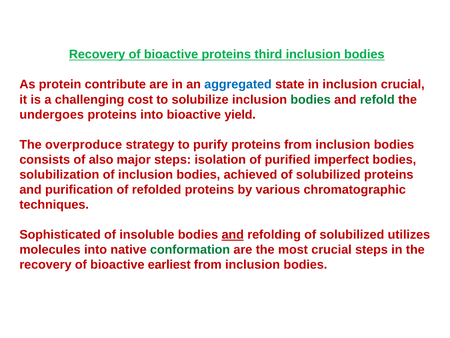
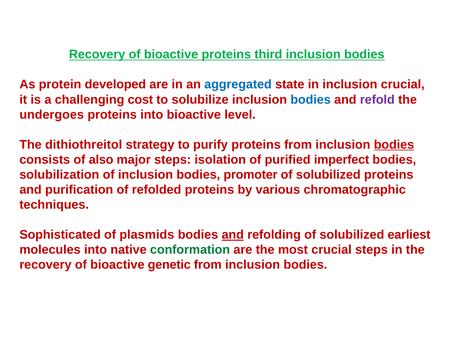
contribute: contribute -> developed (115, 84)
bodies colour: green -> blue (311, 99)
refold colour: green -> purple (377, 99)
yield: yield -> level (240, 114)
overproduce: overproduce -> dithiothreitol (84, 144)
bodies underline: none -> present (394, 144)
achieved: achieved -> promoter (251, 174)
insoluble: insoluble -> plasmids (147, 234)
utilizes: utilizes -> earliest (409, 234)
earliest: earliest -> genetic (169, 264)
